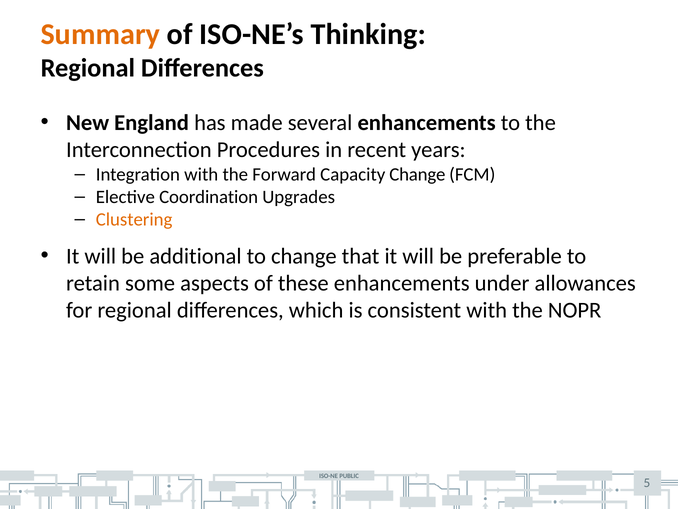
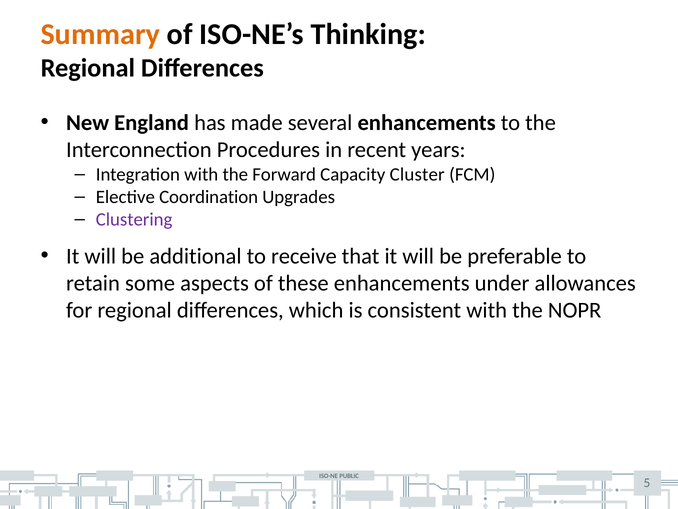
Capacity Change: Change -> Cluster (417, 174)
Clustering colour: orange -> purple (134, 219)
to change: change -> receive (304, 256)
